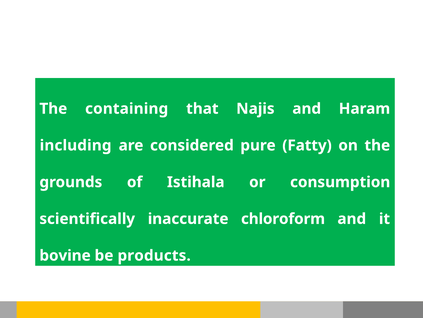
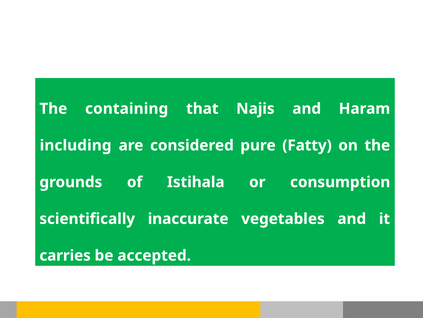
chloroform: chloroform -> vegetables (283, 218)
bovine: bovine -> carries (65, 255)
products: products -> accepted (154, 255)
